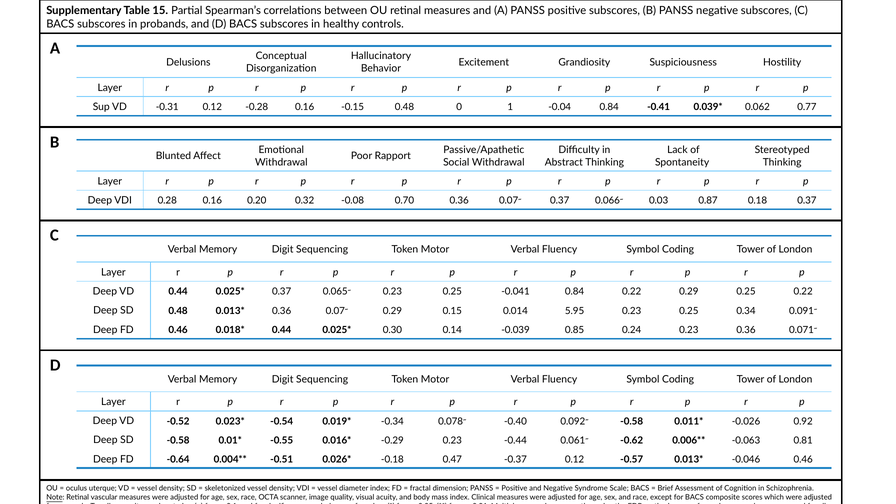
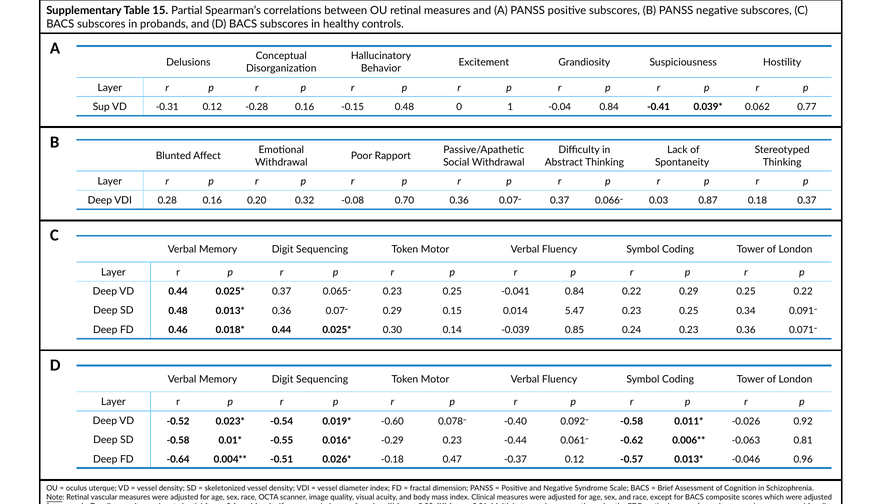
5.95: 5.95 -> 5.47 (575, 311)
-0.34: -0.34 -> -0.60 (392, 421)
-0.046 0.46: 0.46 -> 0.96 (803, 460)
